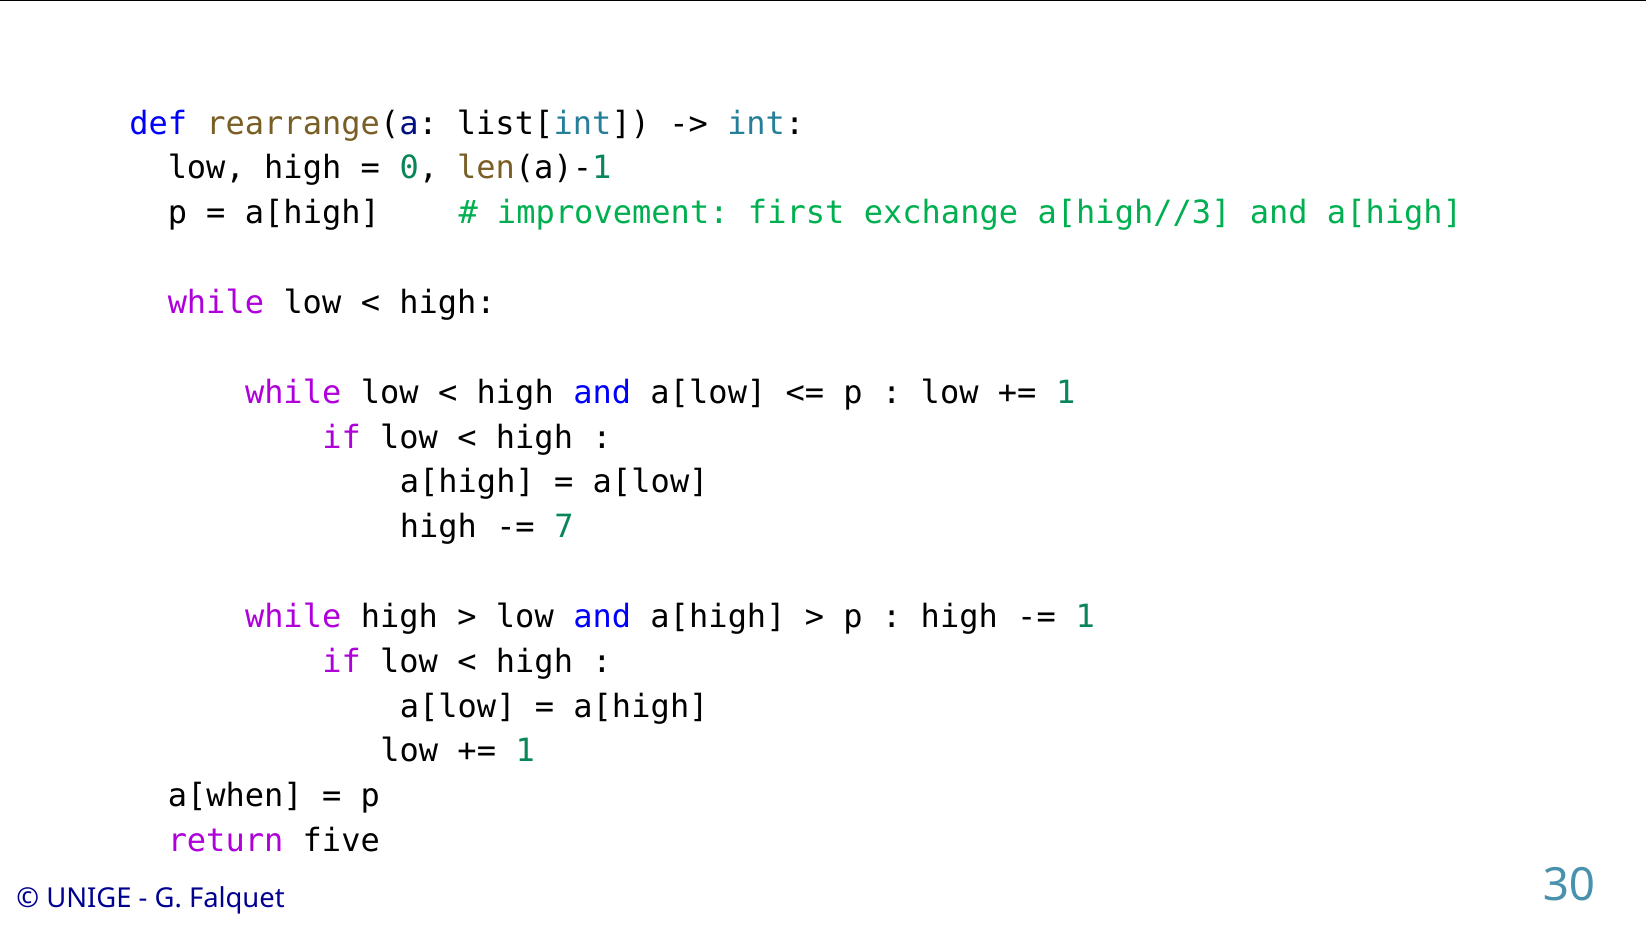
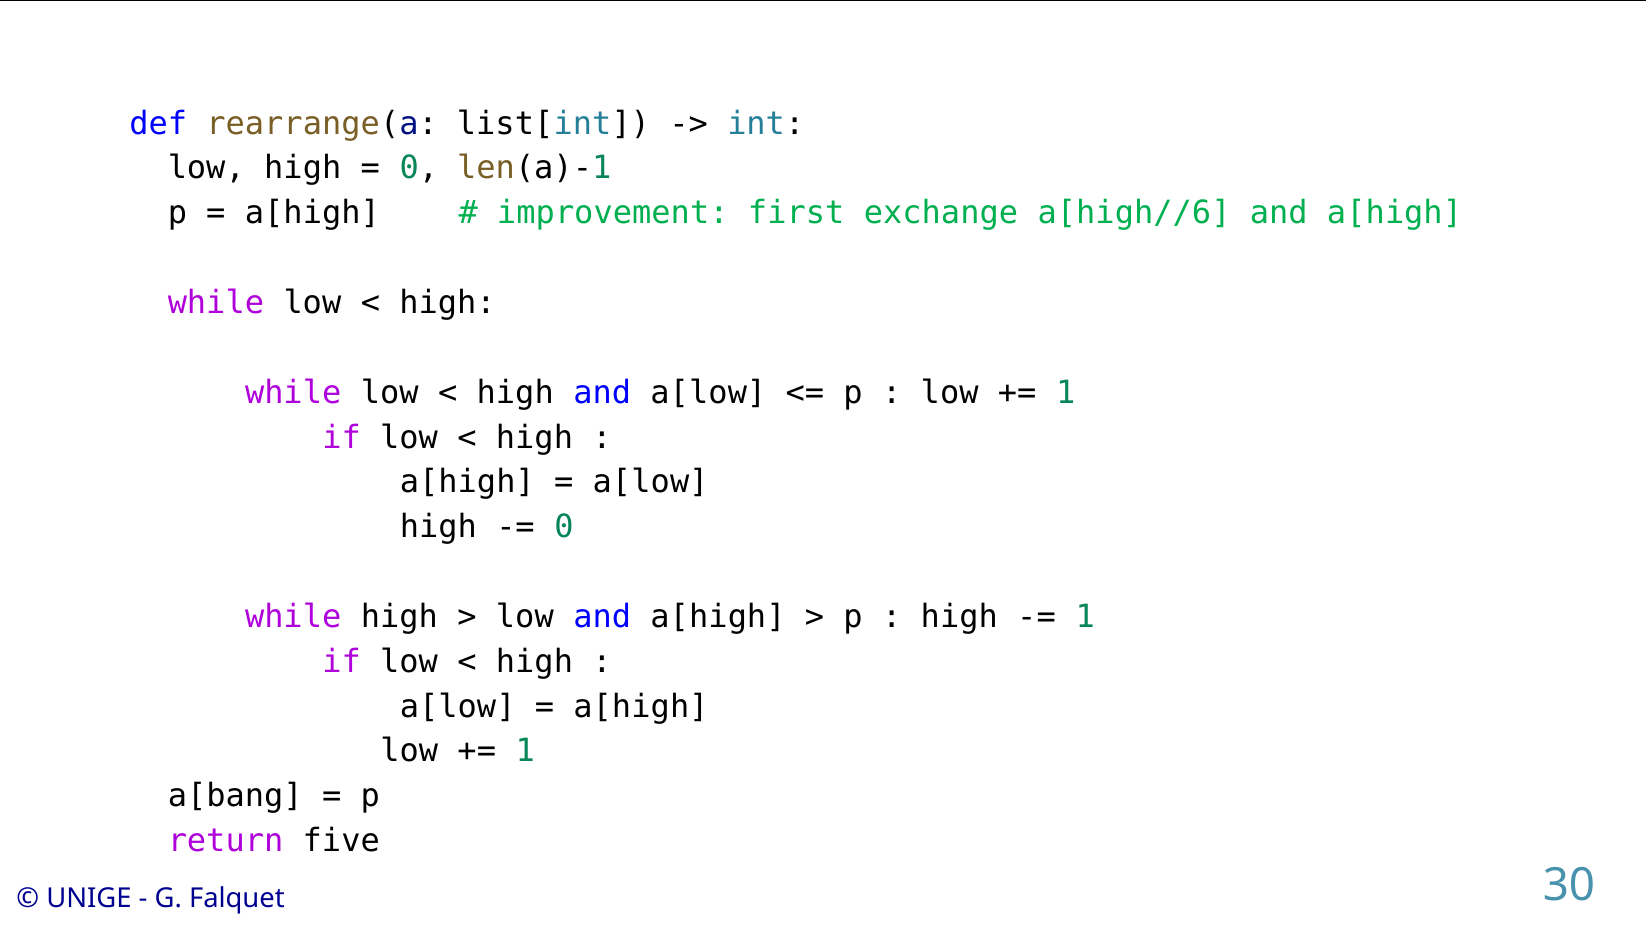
a[high//3: a[high//3 -> a[high//6 (1134, 213)
7: 7 -> 0 (564, 527)
a[when: a[when -> a[bang (235, 796)
